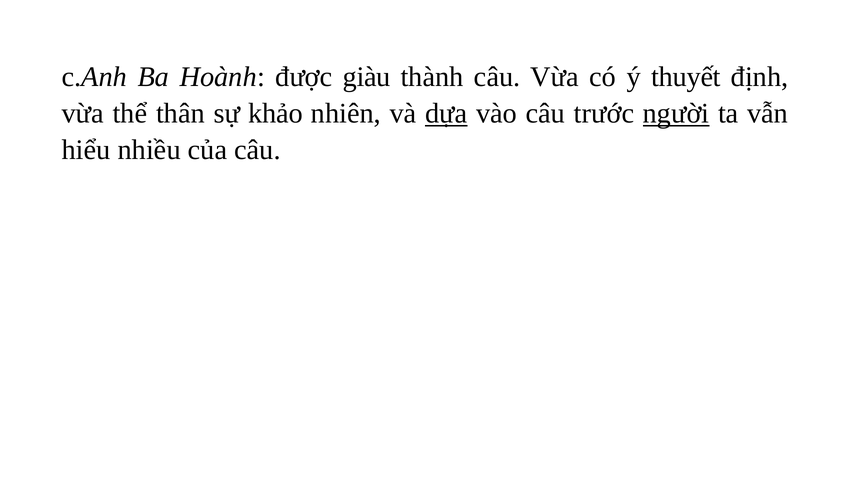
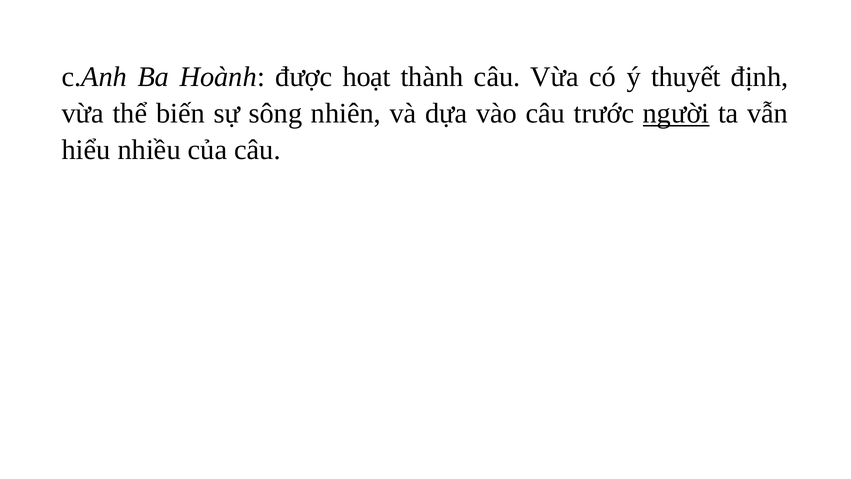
giàu: giàu -> hoạt (367, 77)
thân: thân -> biến (180, 113)
khảo: khảo -> sông (275, 113)
dựa underline: present -> none (446, 113)
